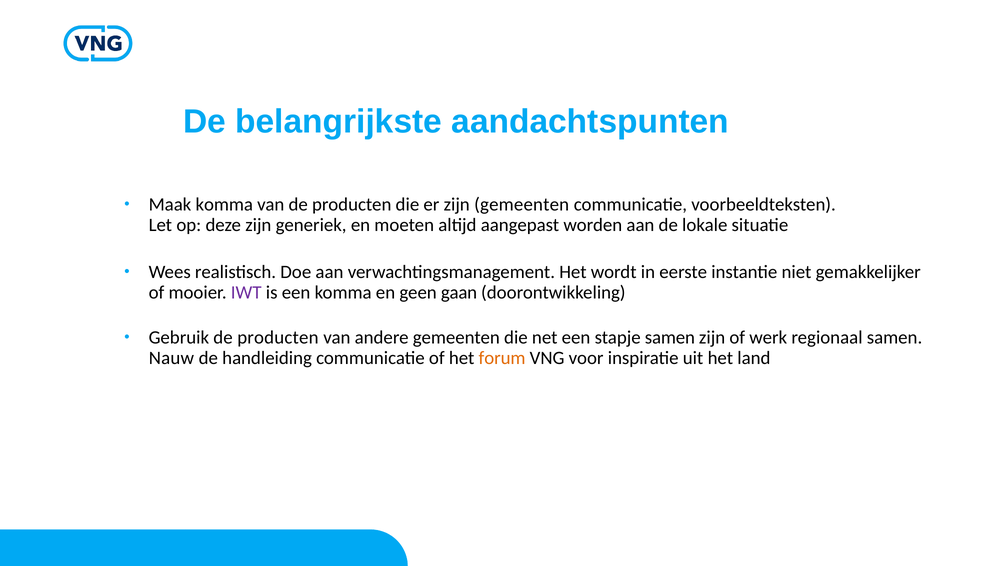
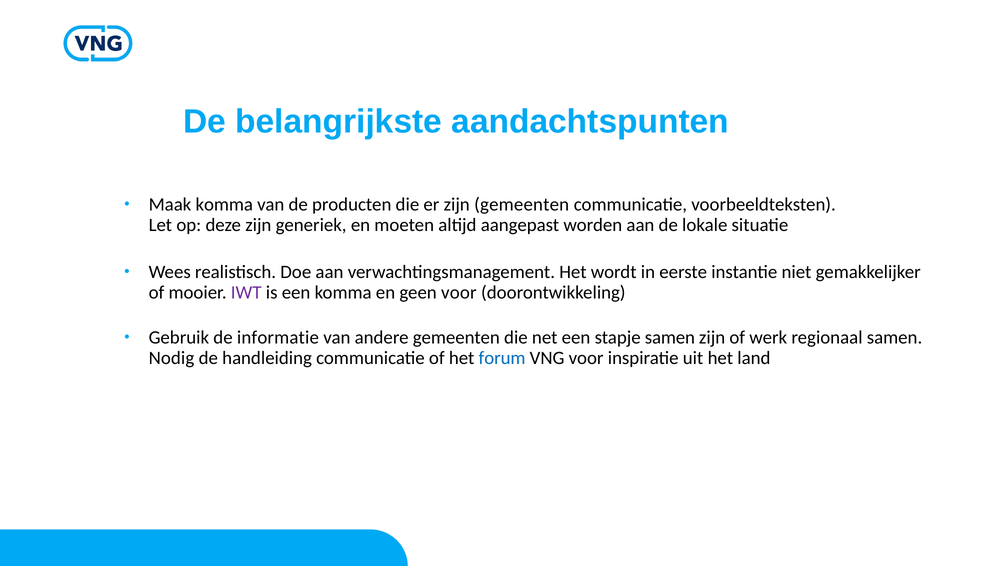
geen gaan: gaan -> voor (459, 293)
Gebruik de producten: producten -> informatie (278, 337)
Nauw: Nauw -> Nodig (171, 358)
forum colour: orange -> blue (502, 358)
